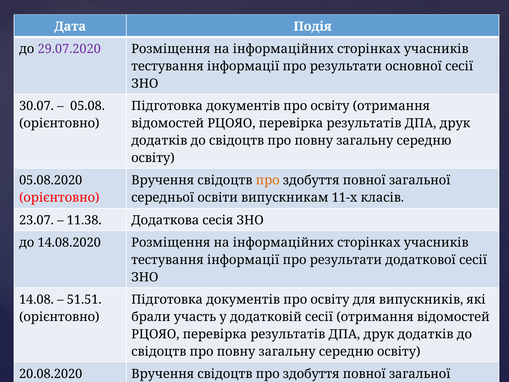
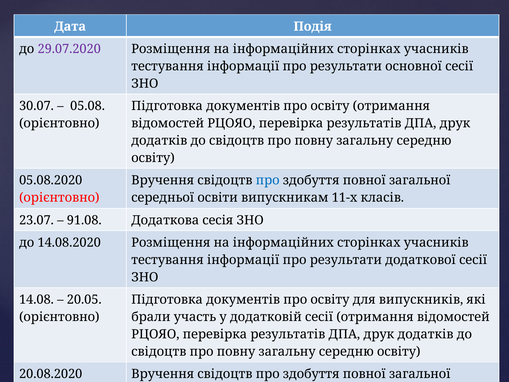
про colour: orange -> blue (268, 180)
11.38: 11.38 -> 91.08 (84, 220)
51.51: 51.51 -> 20.05 (84, 299)
